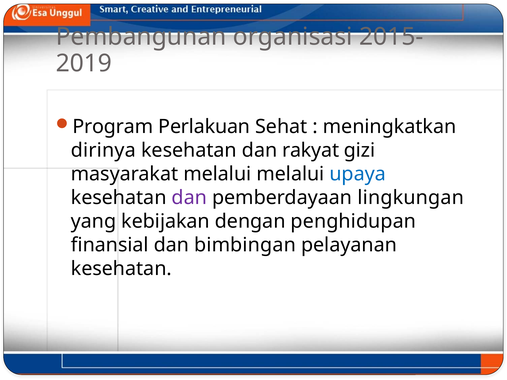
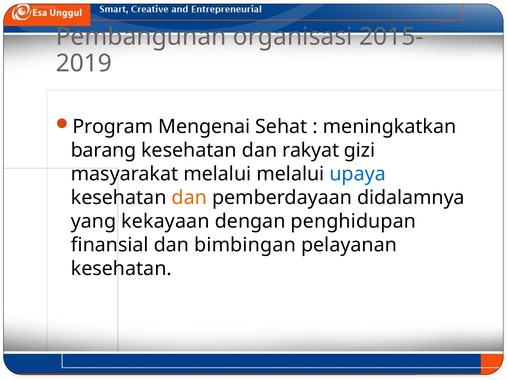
Perlakuan: Perlakuan -> Mengenai (204, 127)
dirinya: dirinya -> barang (104, 151)
dan colour: purple -> orange (189, 198)
lingkungan: lingkungan -> didalamnya (411, 198)
kebijakan: kebijakan -> kekayaan (165, 222)
